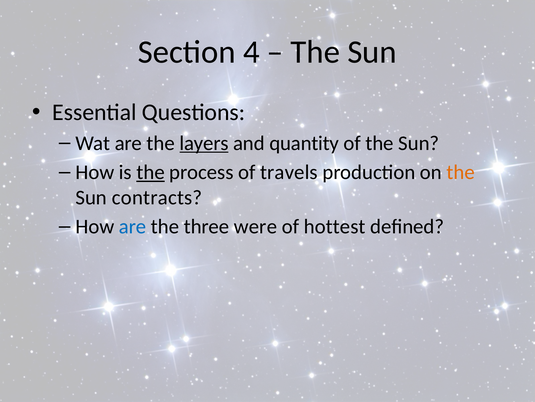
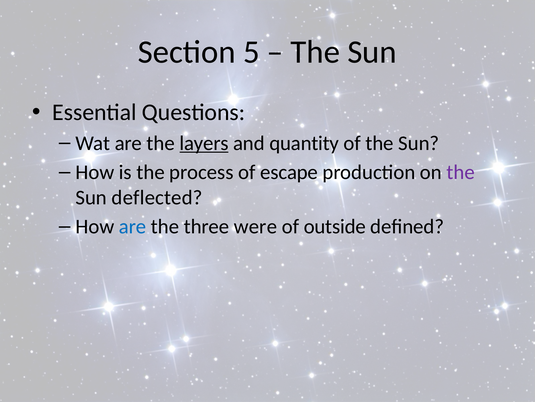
4: 4 -> 5 (251, 52)
the underline: present -> none (151, 172)
travels: travels -> escape (289, 172)
the colour: orange -> purple (461, 172)
contracts: contracts -> deflected (157, 197)
hottest: hottest -> outside (335, 226)
